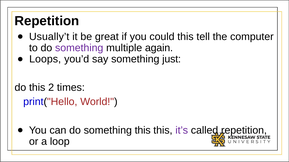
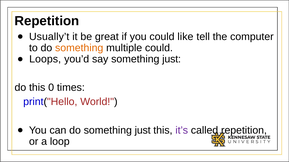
could this: this -> like (185, 37)
something colour: purple -> orange (79, 48)
multiple again: again -> could (159, 48)
2: 2 -> 0 (51, 88)
do something this: this -> just (143, 131)
